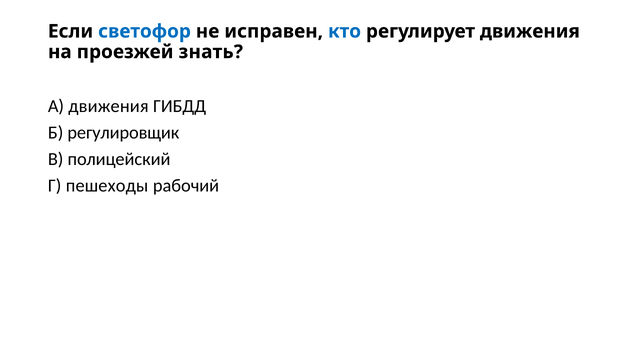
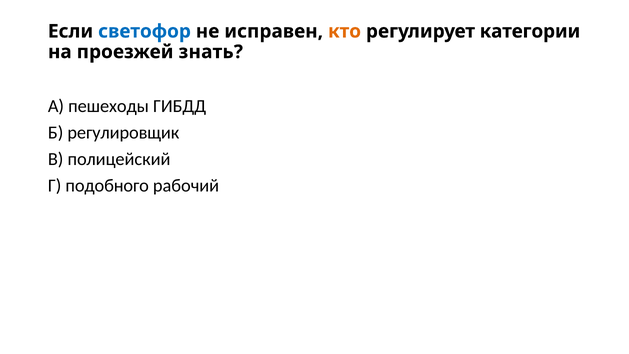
кто colour: blue -> orange (345, 31)
регулирует движения: движения -> категории (530, 31)
А движения: движения -> пешеходы (109, 106)
пешеходы: пешеходы -> подобного (107, 185)
